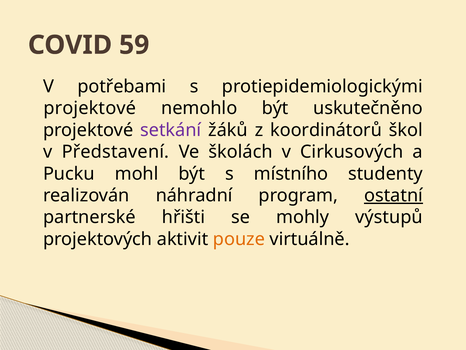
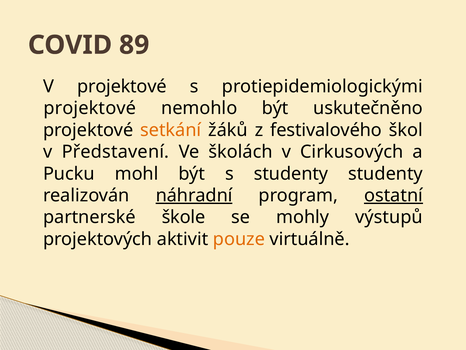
59: 59 -> 89 (134, 45)
V potřebami: potřebami -> projektové (122, 86)
setkání colour: purple -> orange (171, 130)
koordinátorů: koordinátorů -> festivalového (326, 130)
s místního: místního -> studenty (291, 173)
náhradní underline: none -> present (194, 195)
hřišti: hřišti -> škole (184, 217)
